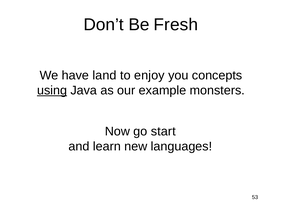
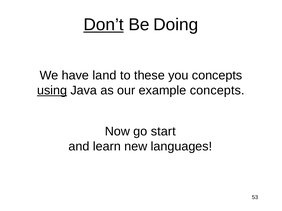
Don’t underline: none -> present (104, 25)
Fresh: Fresh -> Doing (176, 25)
enjoy: enjoy -> these (149, 76)
example monsters: monsters -> concepts (217, 91)
